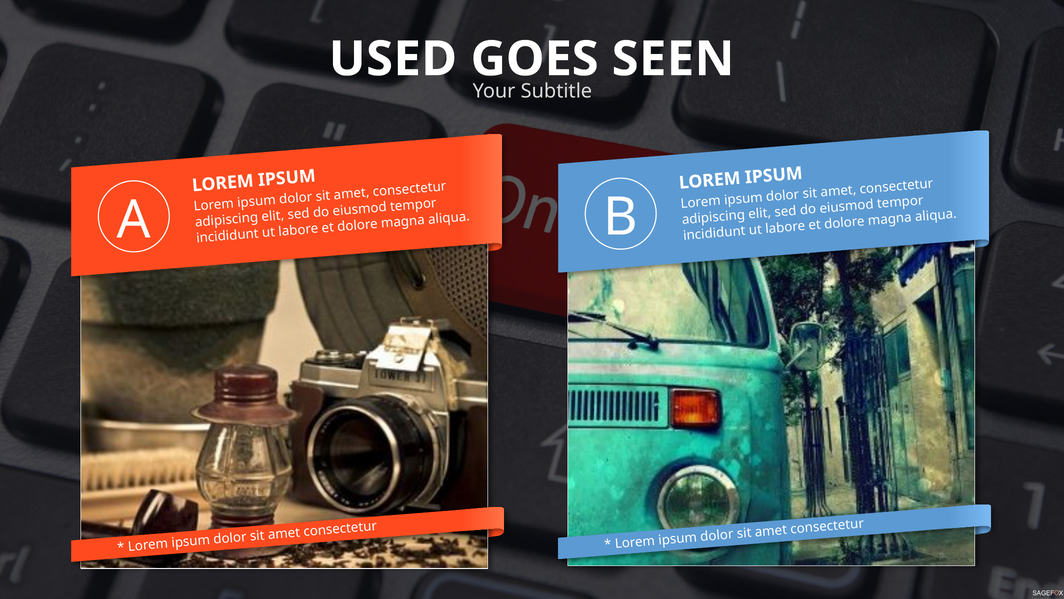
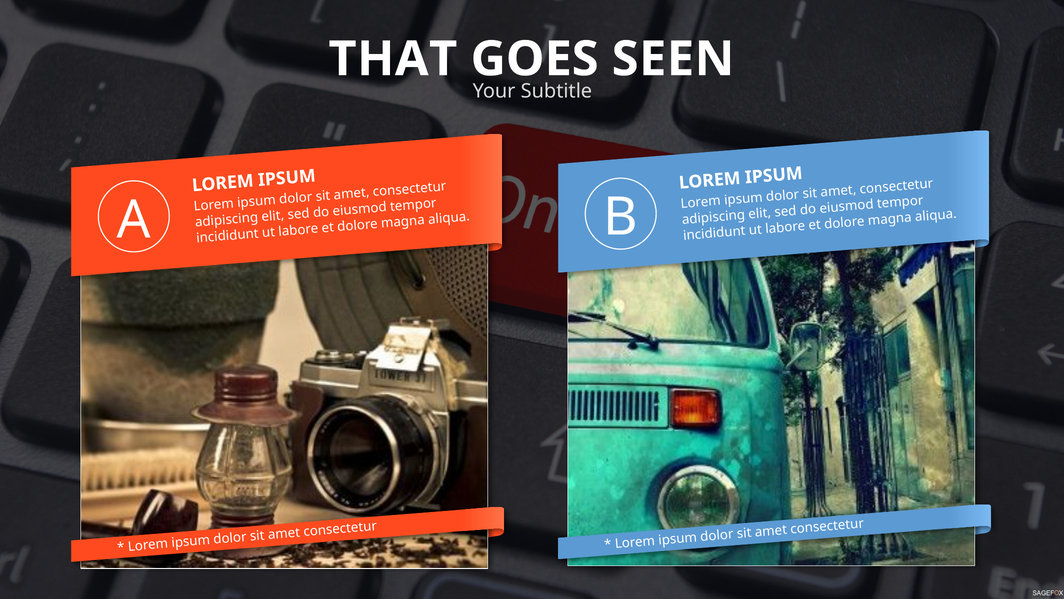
USED: USED -> THAT (393, 59)
